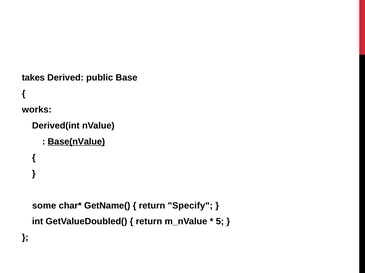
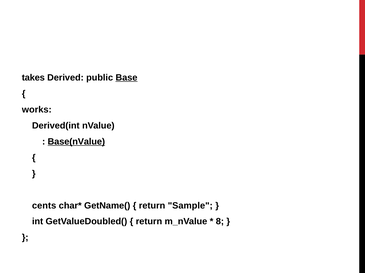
Base underline: none -> present (127, 78)
some: some -> cents (44, 206)
Specify: Specify -> Sample (190, 206)
5: 5 -> 8 (220, 222)
